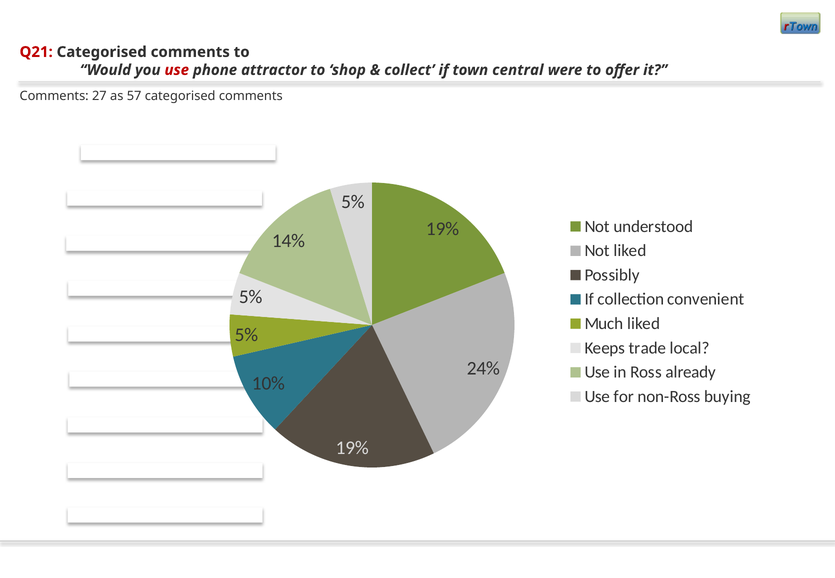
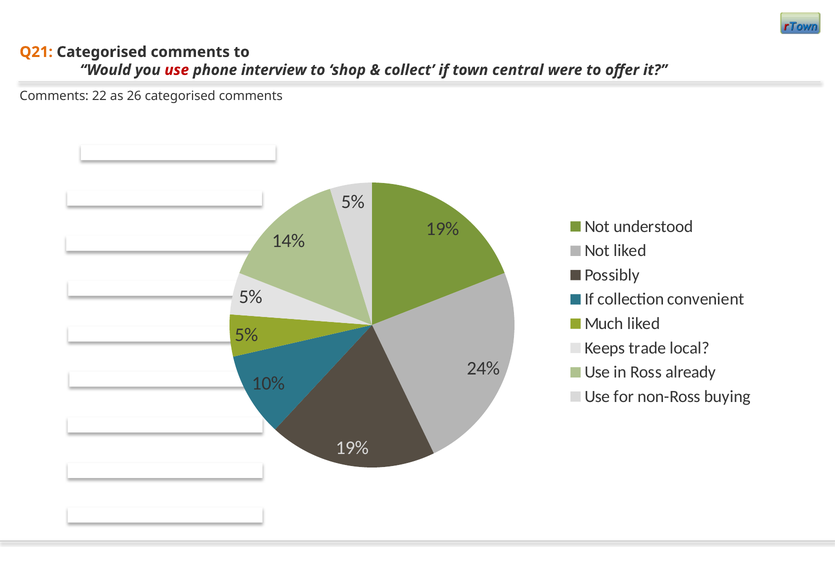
Q21 colour: red -> orange (36, 52)
attractor: attractor -> interview (274, 70)
27: 27 -> 22 (99, 96)
57: 57 -> 26 (134, 96)
